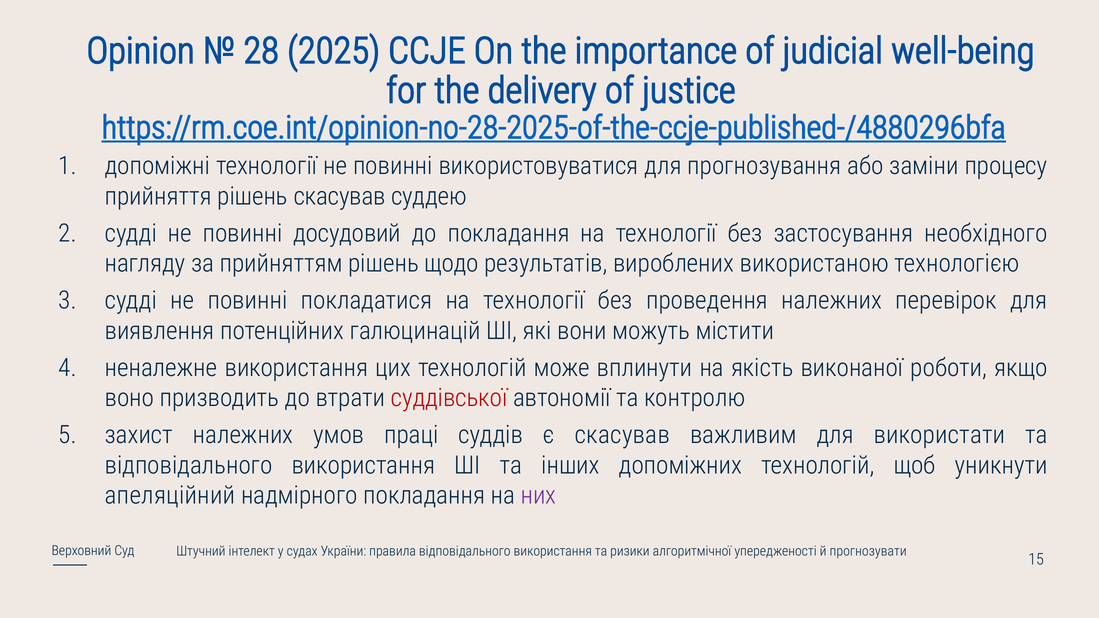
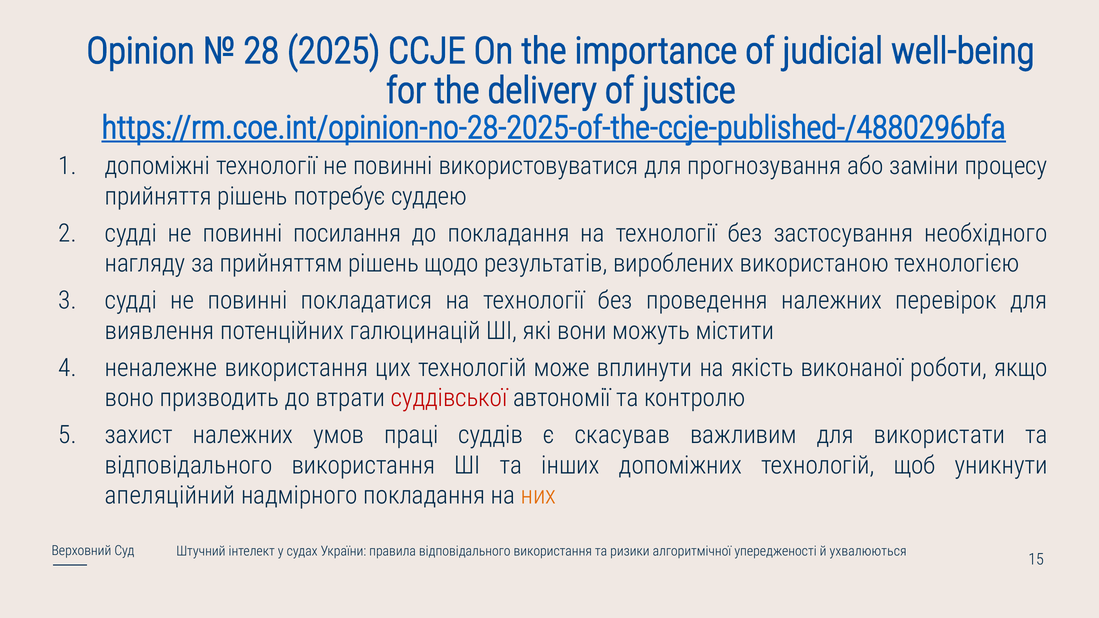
рішень скасував: скасував -> потребує (340, 196)
досудовий: досудовий -> посилання (347, 233)
них colour: purple -> orange (538, 496)
прогнозувати: прогнозувати -> ухвалюються (868, 551)
